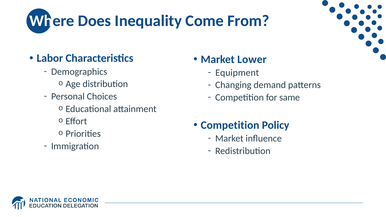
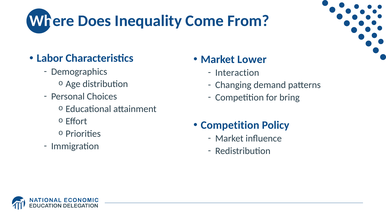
Equipment: Equipment -> Interaction (237, 73)
same: same -> bring (290, 97)
